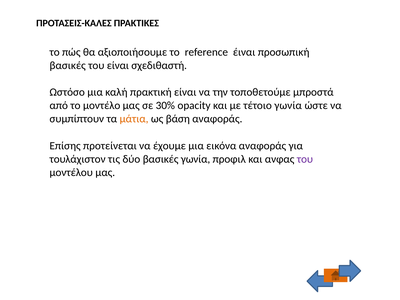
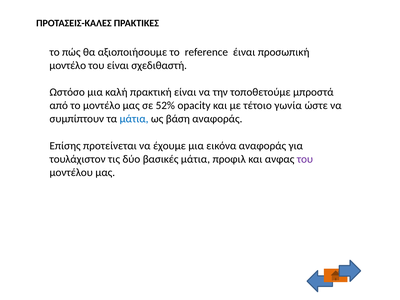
βασικές: βασικές -> μοντέλο (68, 66)
30%: 30% -> 52% (165, 106)
μάτια colour: orange -> blue (134, 119)
βασικές γωνία: γωνία -> μάτια (195, 159)
